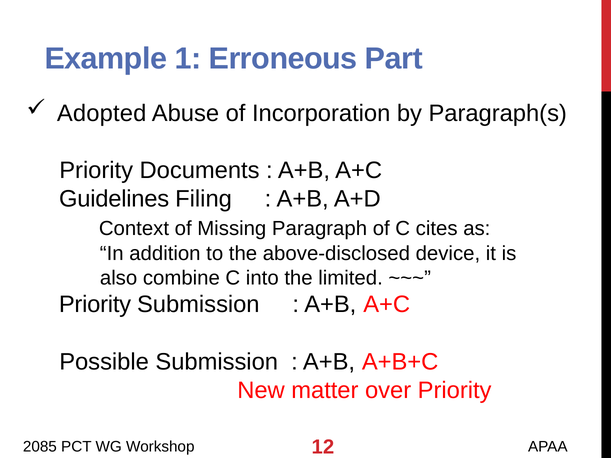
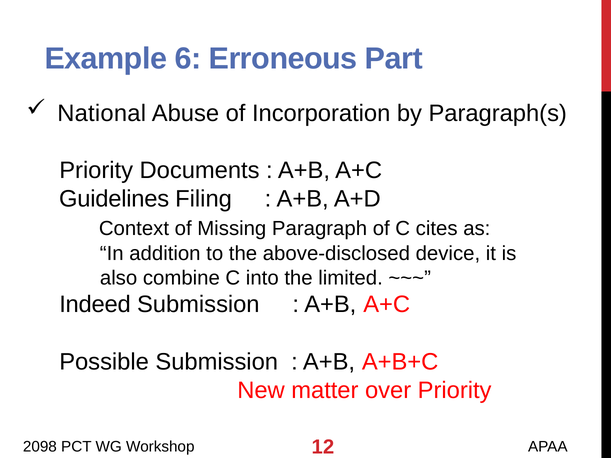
1: 1 -> 6 (188, 59)
Adopted: Adopted -> National (102, 113)
Priority: Priority -> Indeed (95, 305)
2085: 2085 -> 2098 (40, 447)
